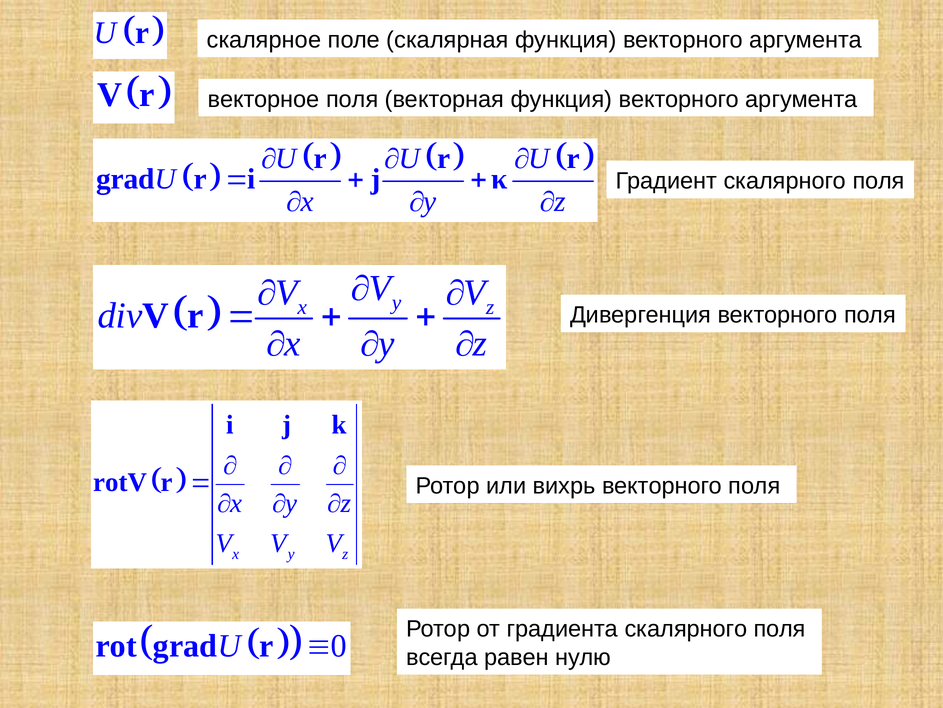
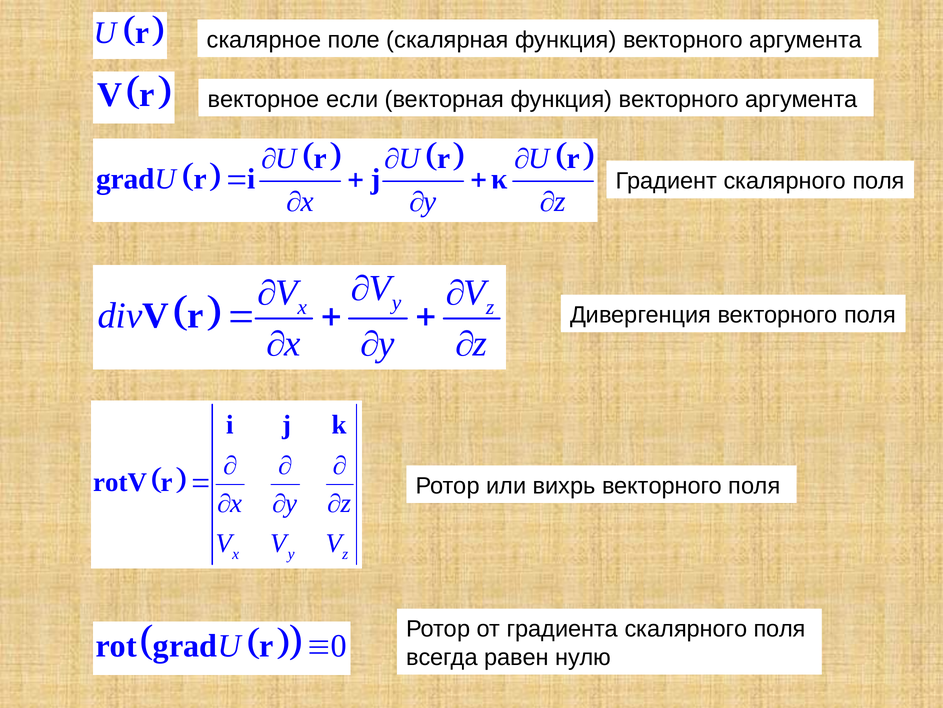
векторное поля: поля -> если (352, 99)
